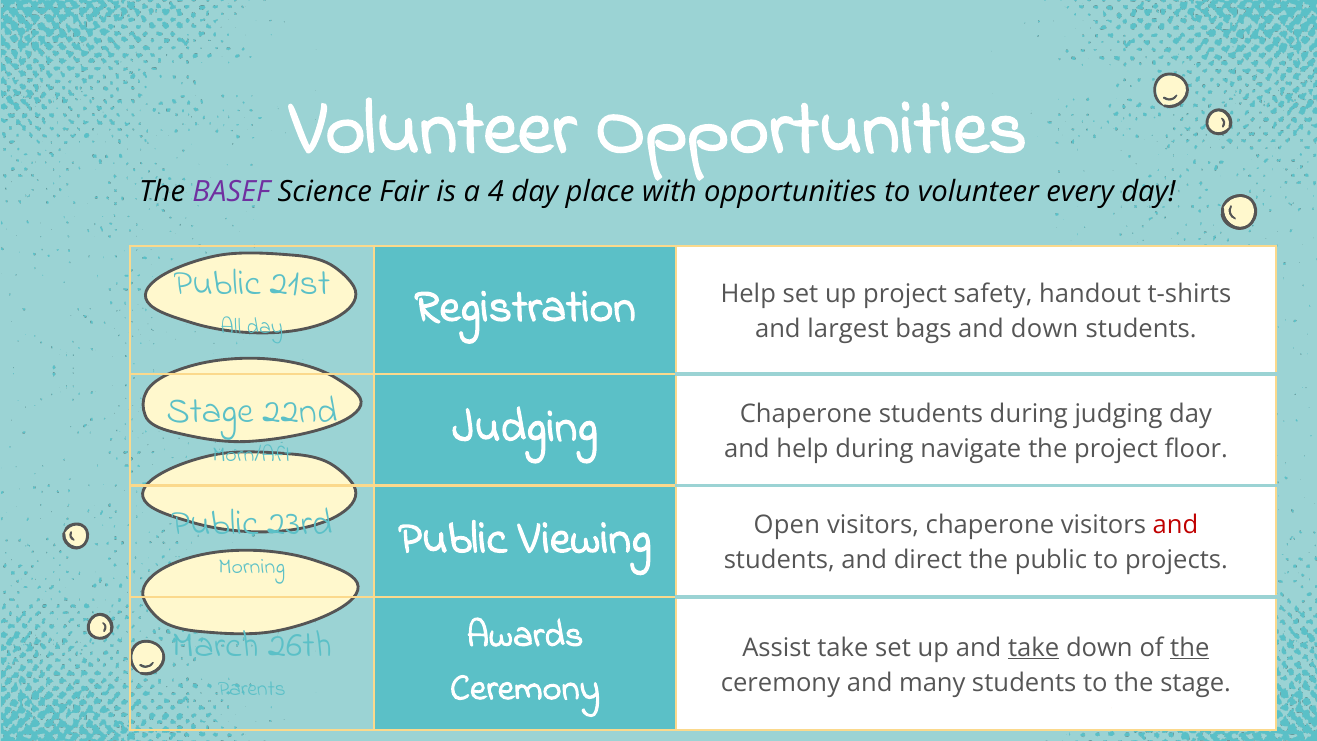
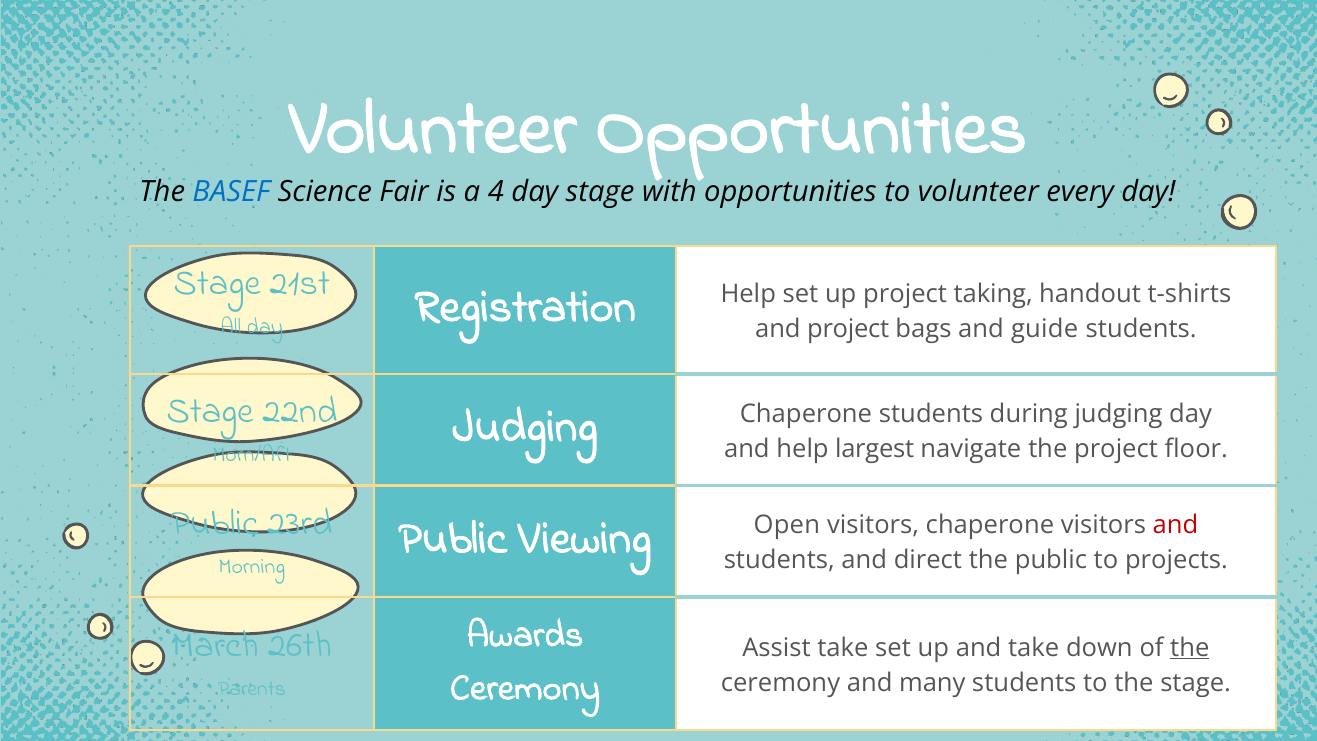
BASEF colour: purple -> blue (231, 191)
day place: place -> stage (600, 191)
Public: Public -> Stage (217, 283)
and largest: largest -> project (848, 329)
and down: down -> guide (1045, 329)
safety: safety -> taking (993, 294)
help during: during -> largest (875, 448)
take underline: present -> none (1034, 648)
